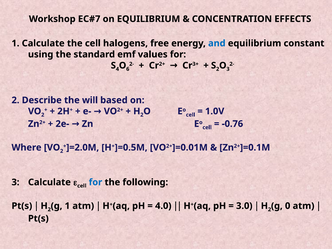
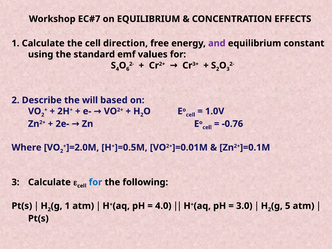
halogens: halogens -> direction (125, 43)
and colour: blue -> purple (217, 43)
0: 0 -> 5 (288, 206)
